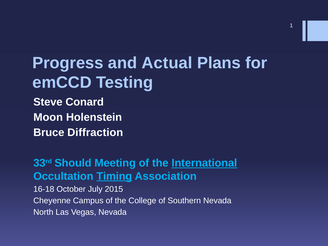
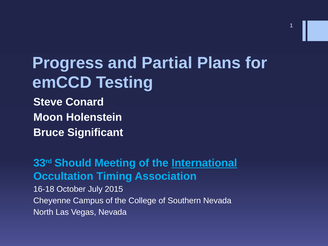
Actual: Actual -> Partial (167, 63)
Diffraction: Diffraction -> Significant (95, 133)
Timing underline: present -> none (114, 176)
